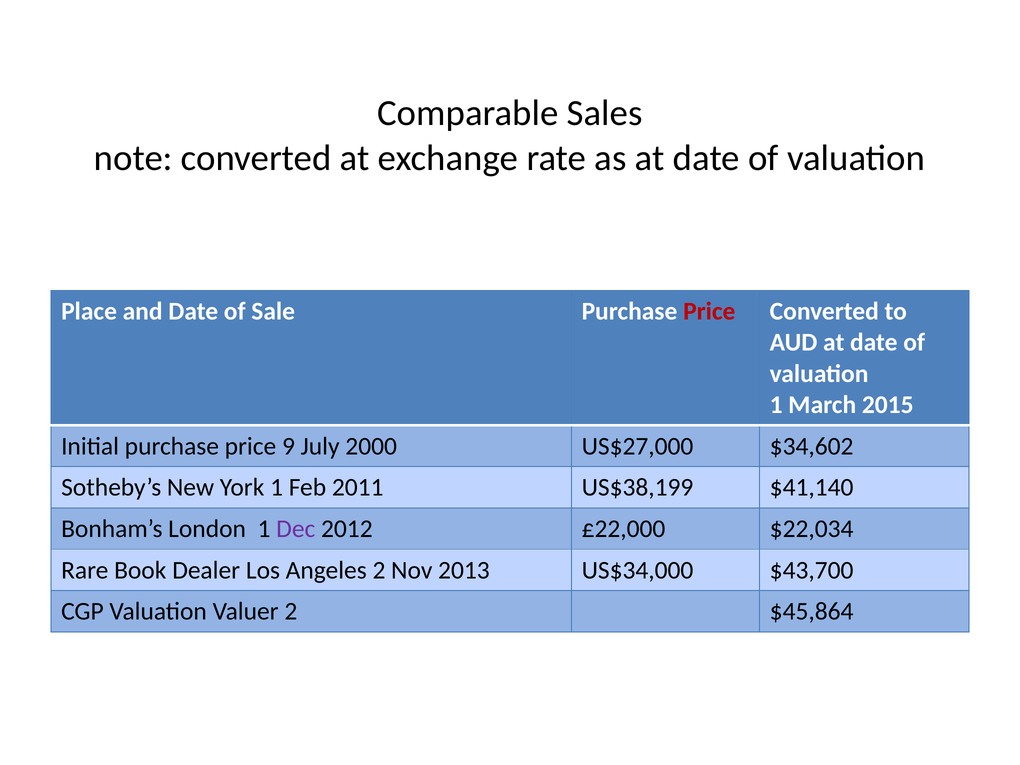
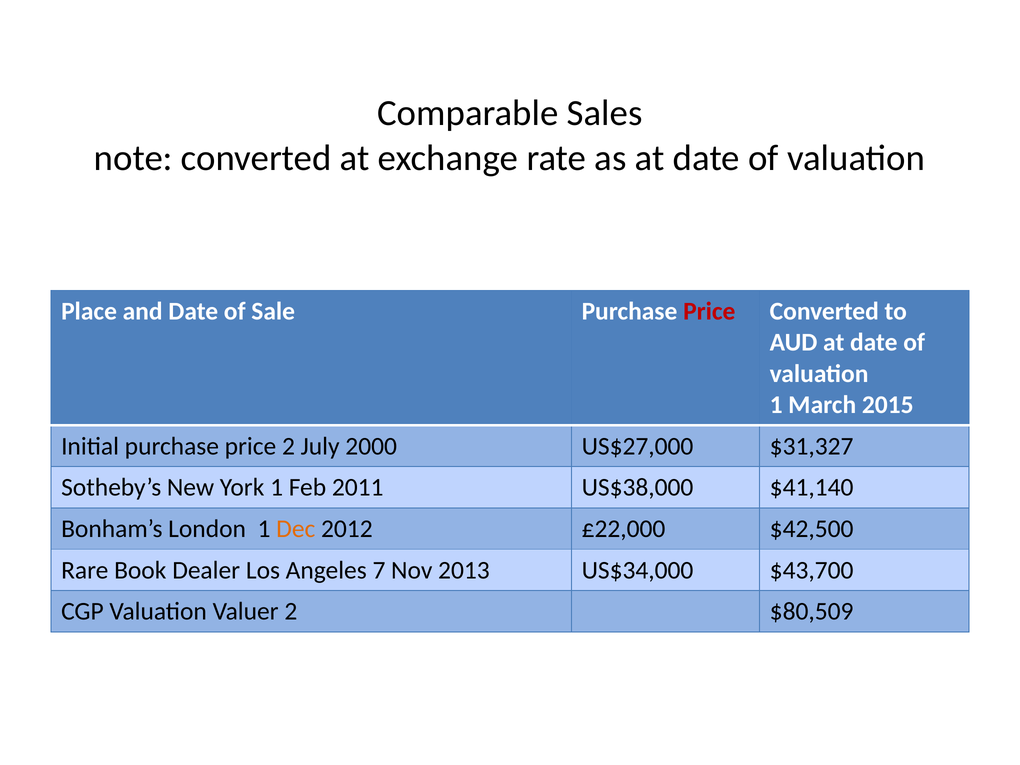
price 9: 9 -> 2 (289, 446)
$34,602: $34,602 -> $31,327 (812, 446)
US$38,199: US$38,199 -> US$38,000 (638, 487)
Dec colour: purple -> orange (296, 529)
$22,034: $22,034 -> $42,500 (812, 529)
Angeles 2: 2 -> 7 (379, 570)
$45,864: $45,864 -> $80,509 (812, 612)
